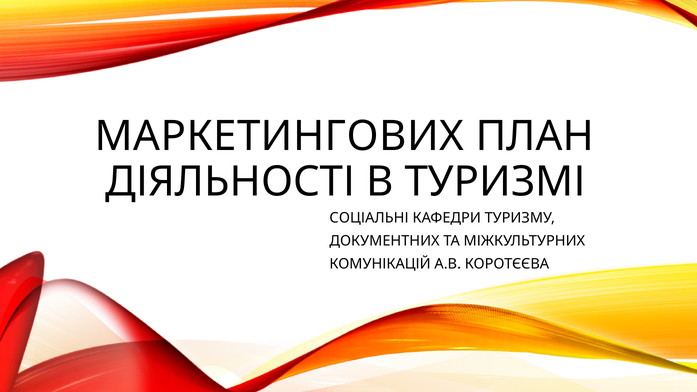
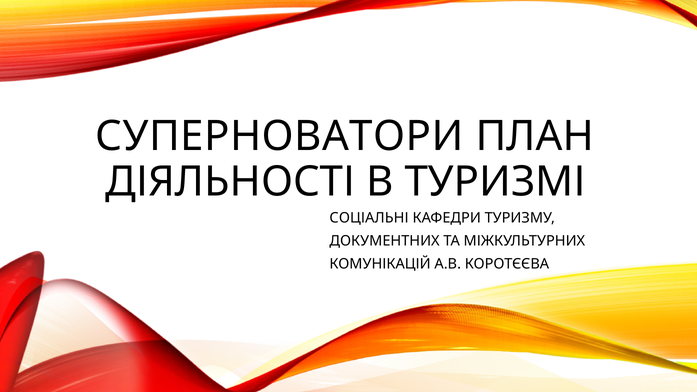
МАРКЕТИНГОВИХ: МАРКЕТИНГОВИХ -> СУПЕРНОВАТОРИ (279, 136)
